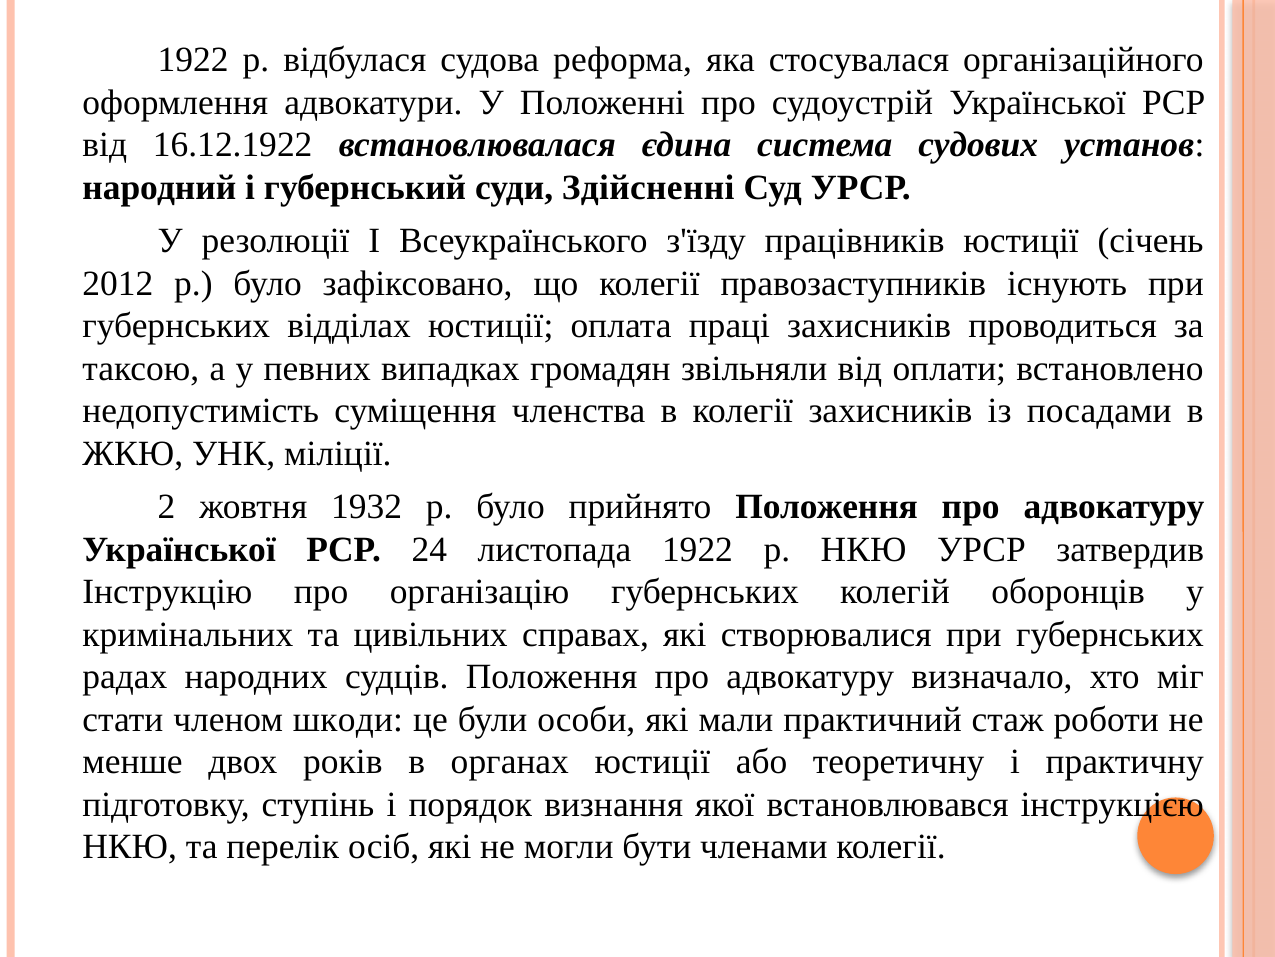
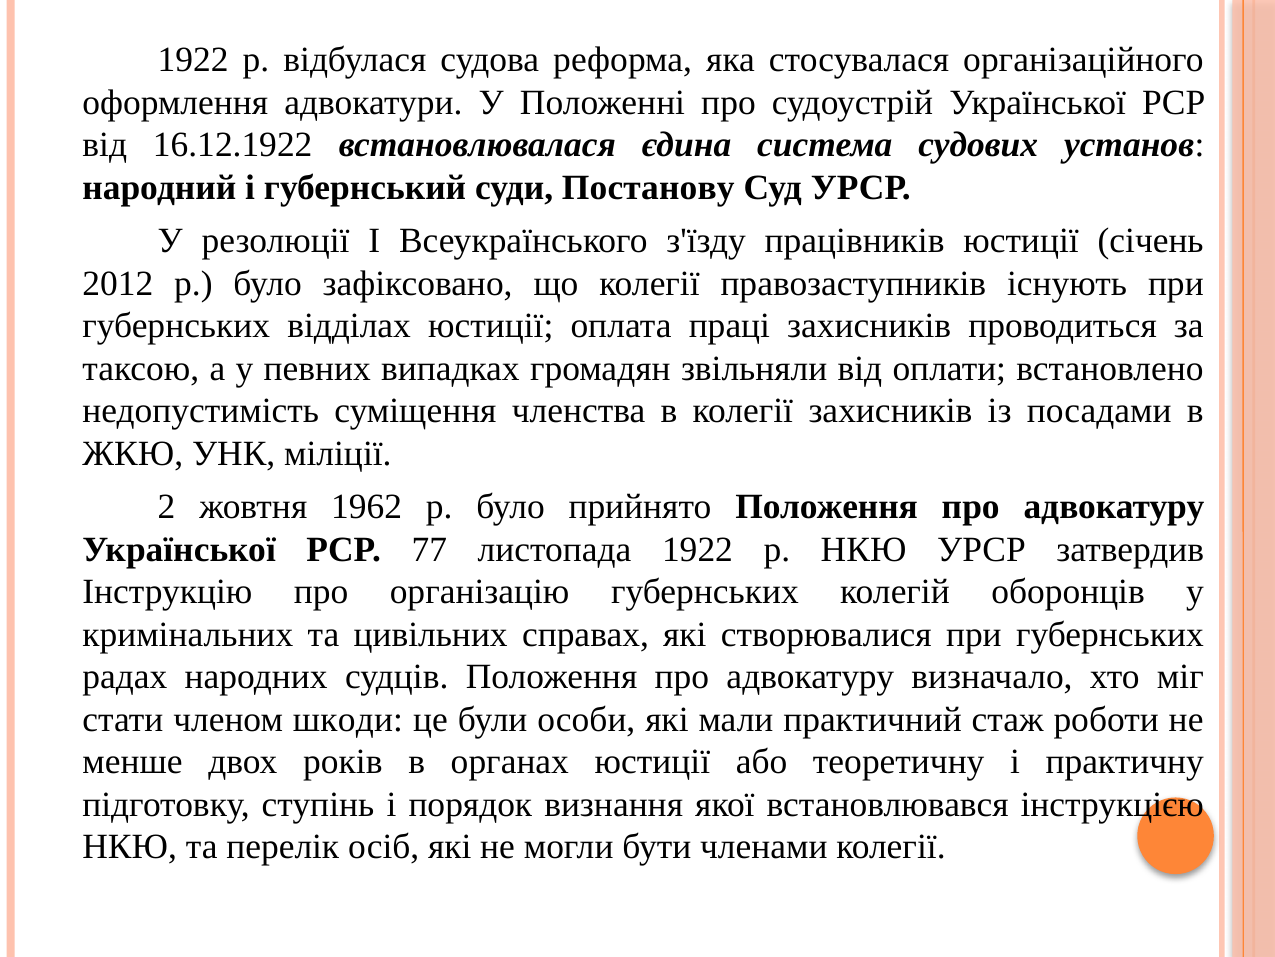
Здійсненні: Здійсненні -> Постанову (648, 188)
1932: 1932 -> 1962 (367, 506)
24: 24 -> 77 (429, 549)
